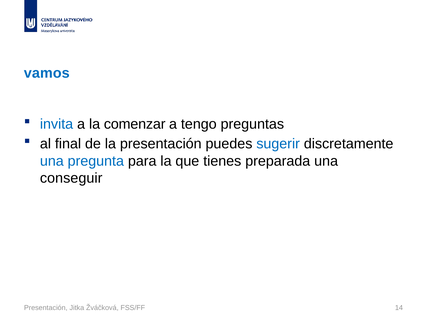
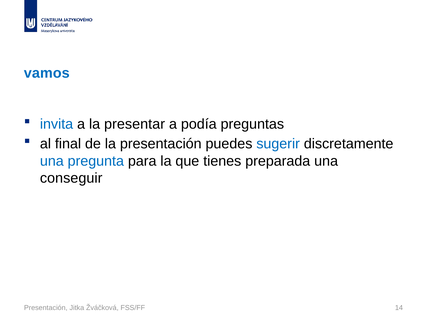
comenzar: comenzar -> presentar (135, 124)
tengo: tengo -> podía (199, 124)
